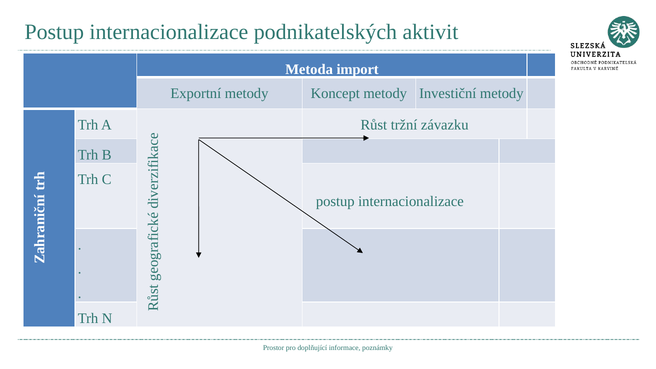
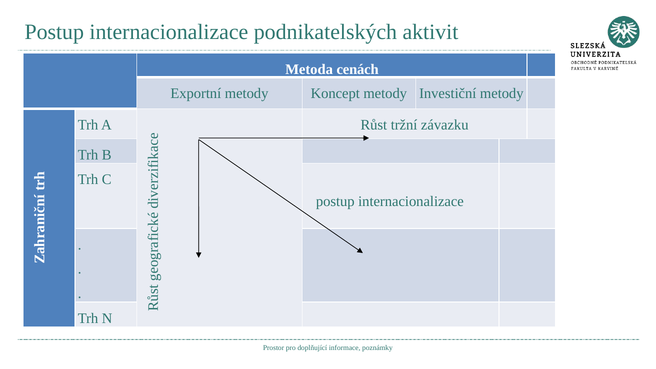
import: import -> cenách (358, 69)
